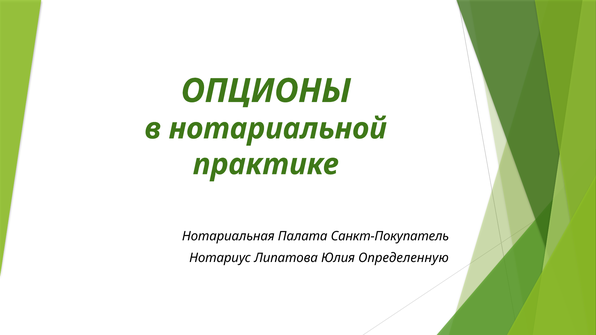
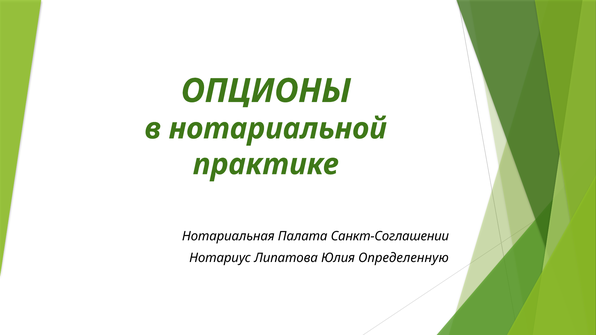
Санкт-Покупатель: Санкт-Покупатель -> Санкт-Соглашении (390, 236)
